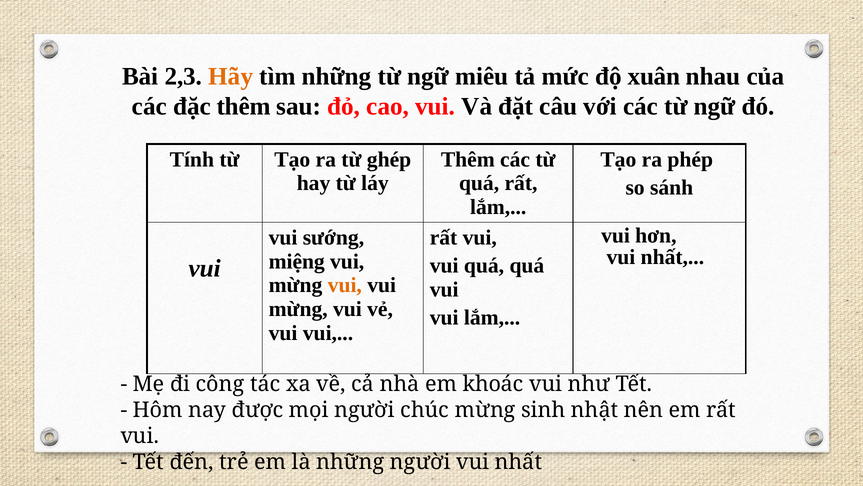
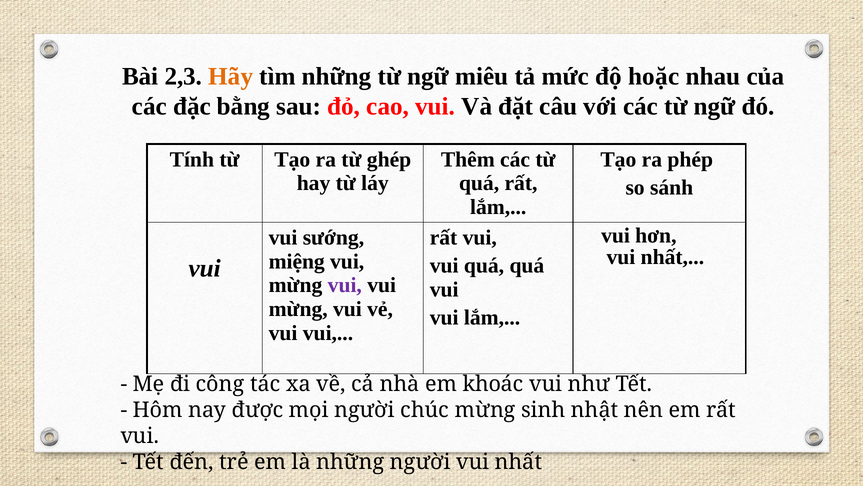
xuân: xuân -> hoặc (654, 76)
đặc thêm: thêm -> bằng (244, 107)
vui colour: orange -> purple (345, 285)
